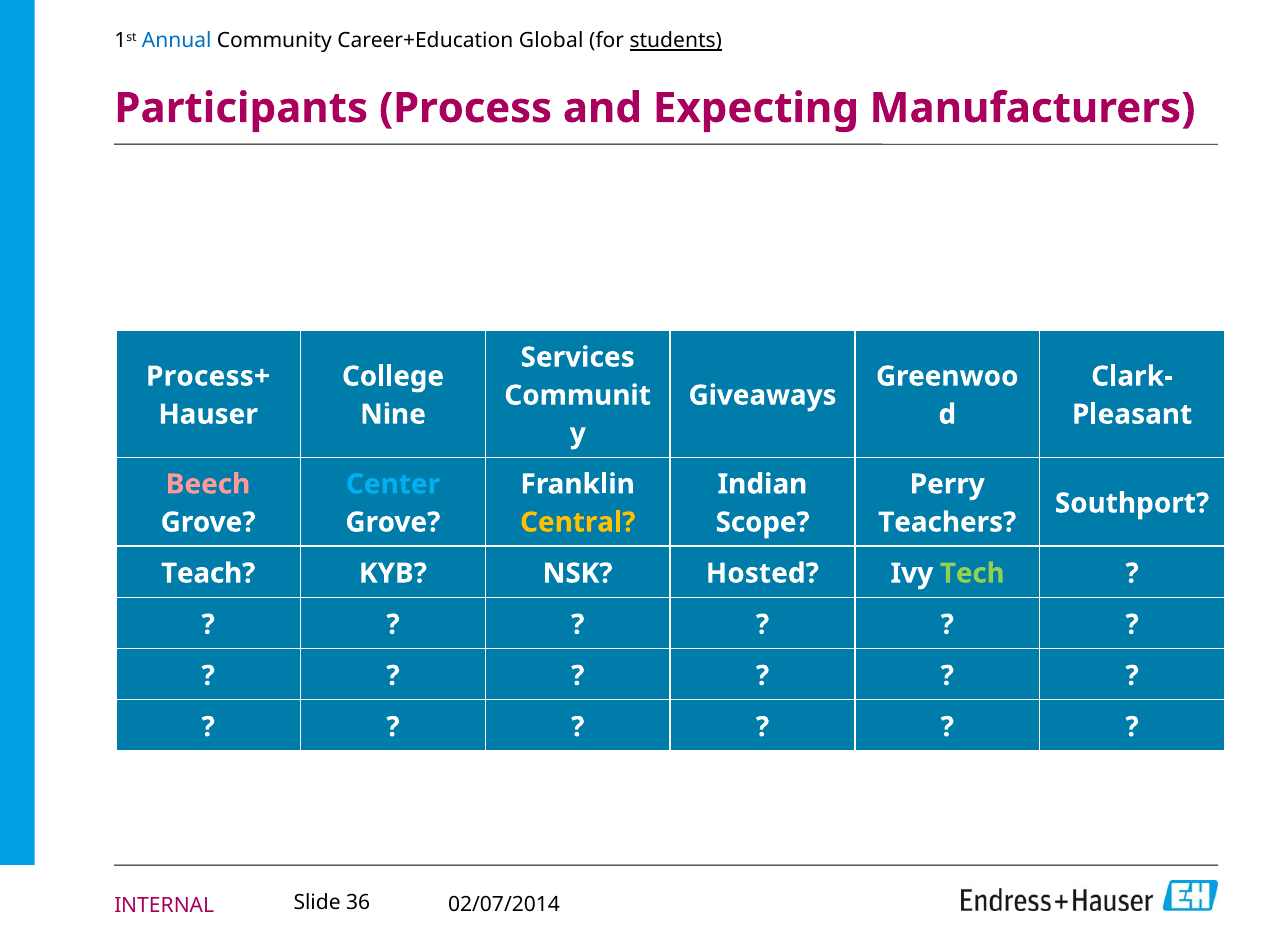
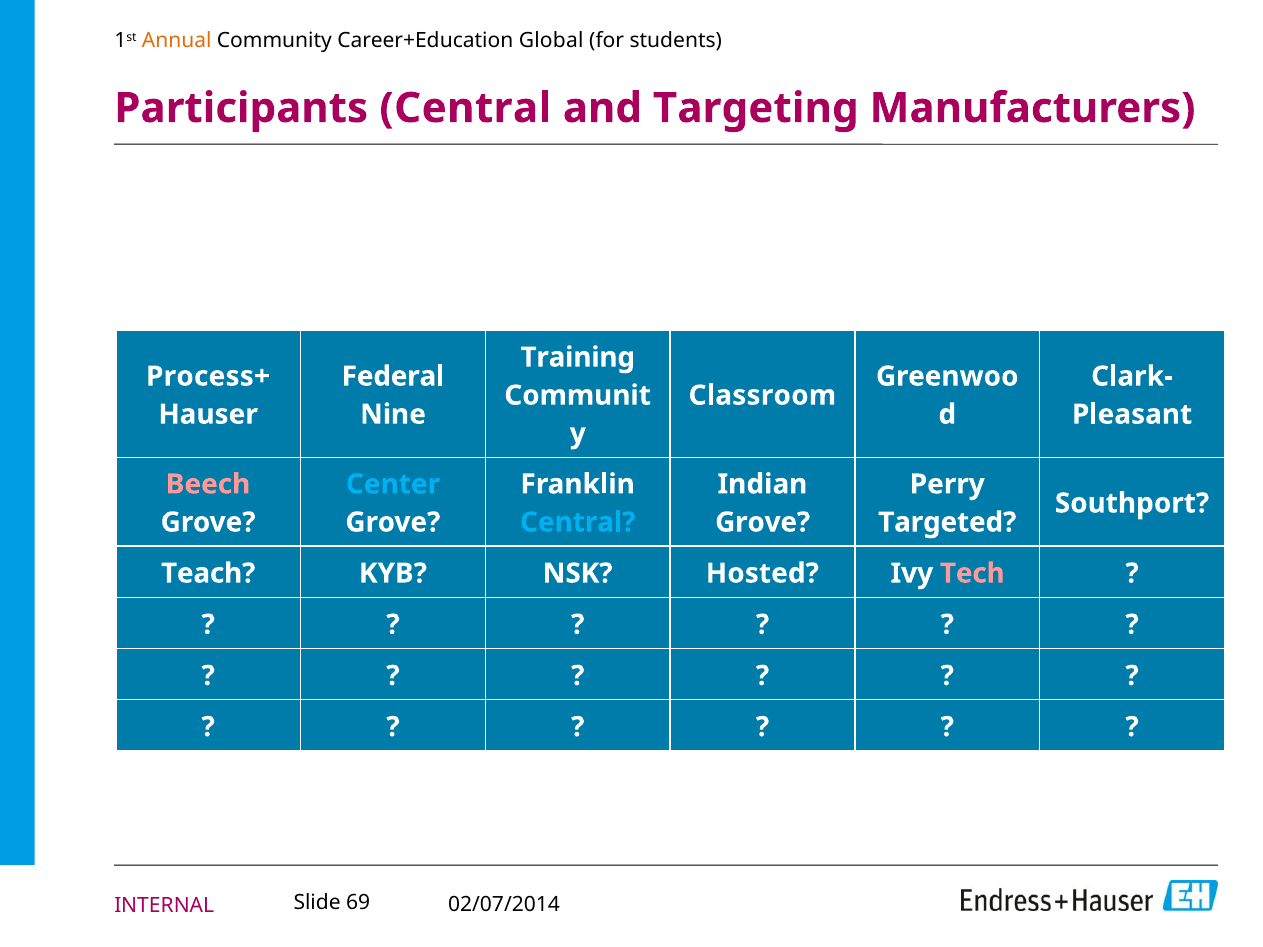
Annual colour: blue -> orange (177, 41)
students underline: present -> none (676, 41)
Participants Process: Process -> Central (465, 108)
Expecting: Expecting -> Targeting (756, 108)
Services: Services -> Training (578, 357)
College: College -> Federal (393, 376)
Giveaways: Giveaways -> Classroom (762, 396)
Central colour: yellow -> light blue (578, 522)
Scope: Scope -> Grove (763, 522)
Teachers: Teachers -> Targeted (947, 522)
Tech colour: light green -> pink (972, 573)
36: 36 -> 69 (358, 903)
